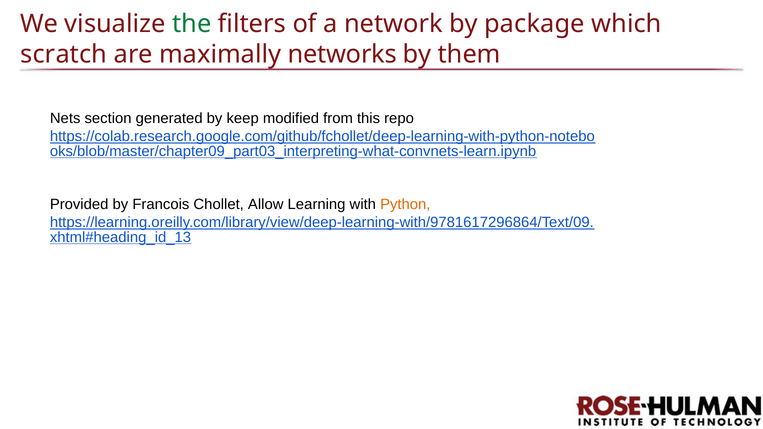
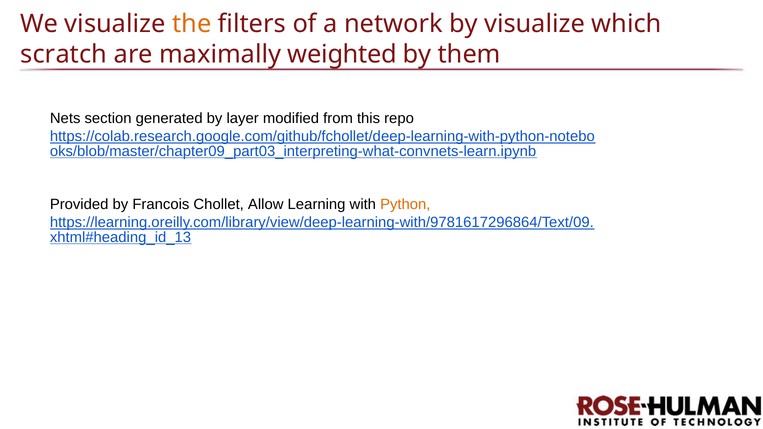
the colour: green -> orange (192, 24)
by package: package -> visualize (535, 24)
networks: networks -> weighted (342, 54)
keep: keep -> layer (243, 119)
